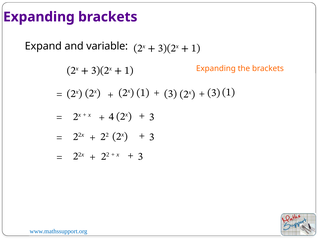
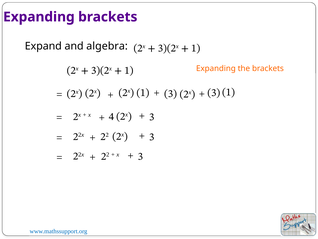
variable: variable -> algebra (107, 46)
